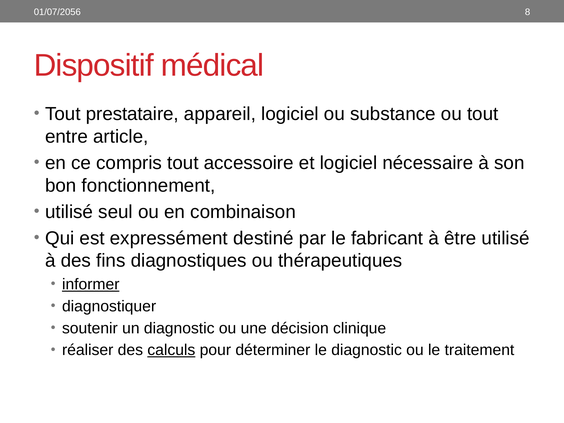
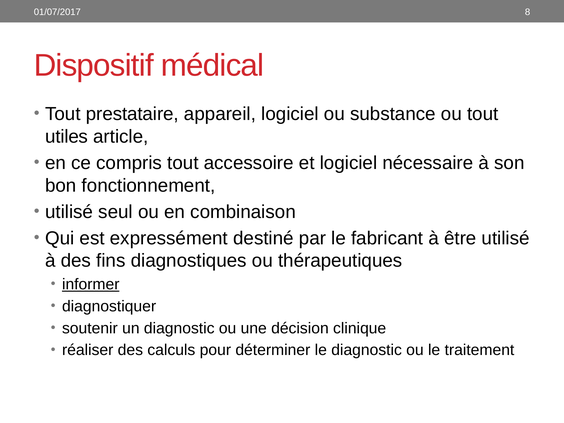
01/07/2056: 01/07/2056 -> 01/07/2017 (57, 12)
entre: entre -> utiles (67, 137)
calculs underline: present -> none (171, 350)
